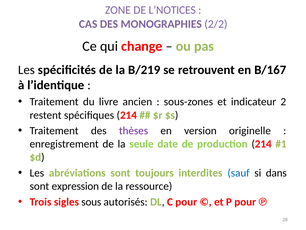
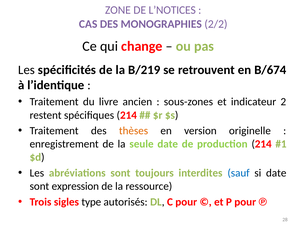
B/167: B/167 -> B/674 (270, 70)
thèses colour: purple -> orange (134, 130)
si dans: dans -> date (276, 173)
sous: sous -> type (91, 202)
